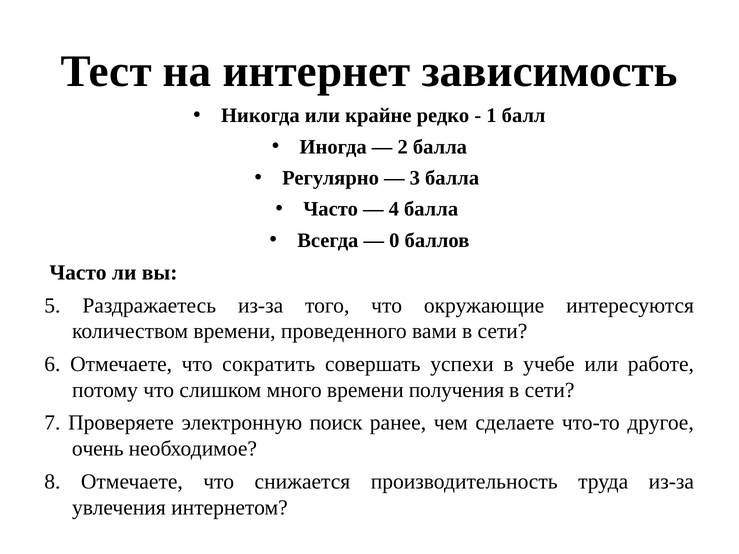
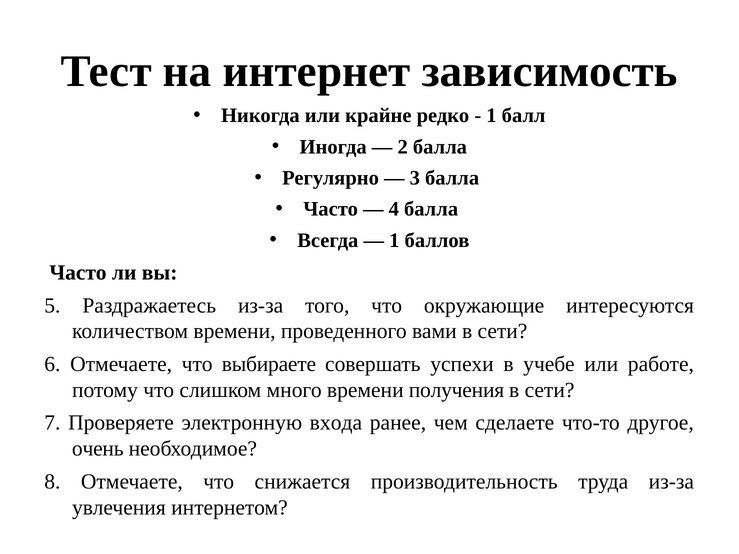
0: 0 -> 1 (394, 240)
сократить: сократить -> выбираете (269, 364)
поиск: поиск -> входа (336, 423)
